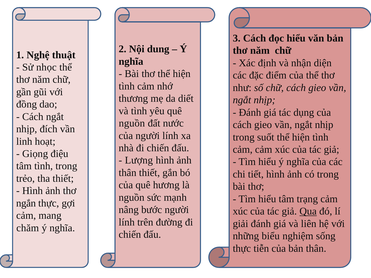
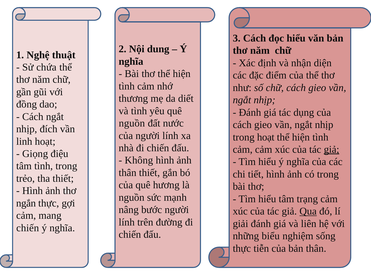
nhọc: nhọc -> chứa (46, 67)
trong suốt: suốt -> hoạt (266, 137)
giả underline: none -> present (332, 150)
Lượng: Lượng -> Không (139, 160)
chăm: chăm -> chiến (28, 228)
